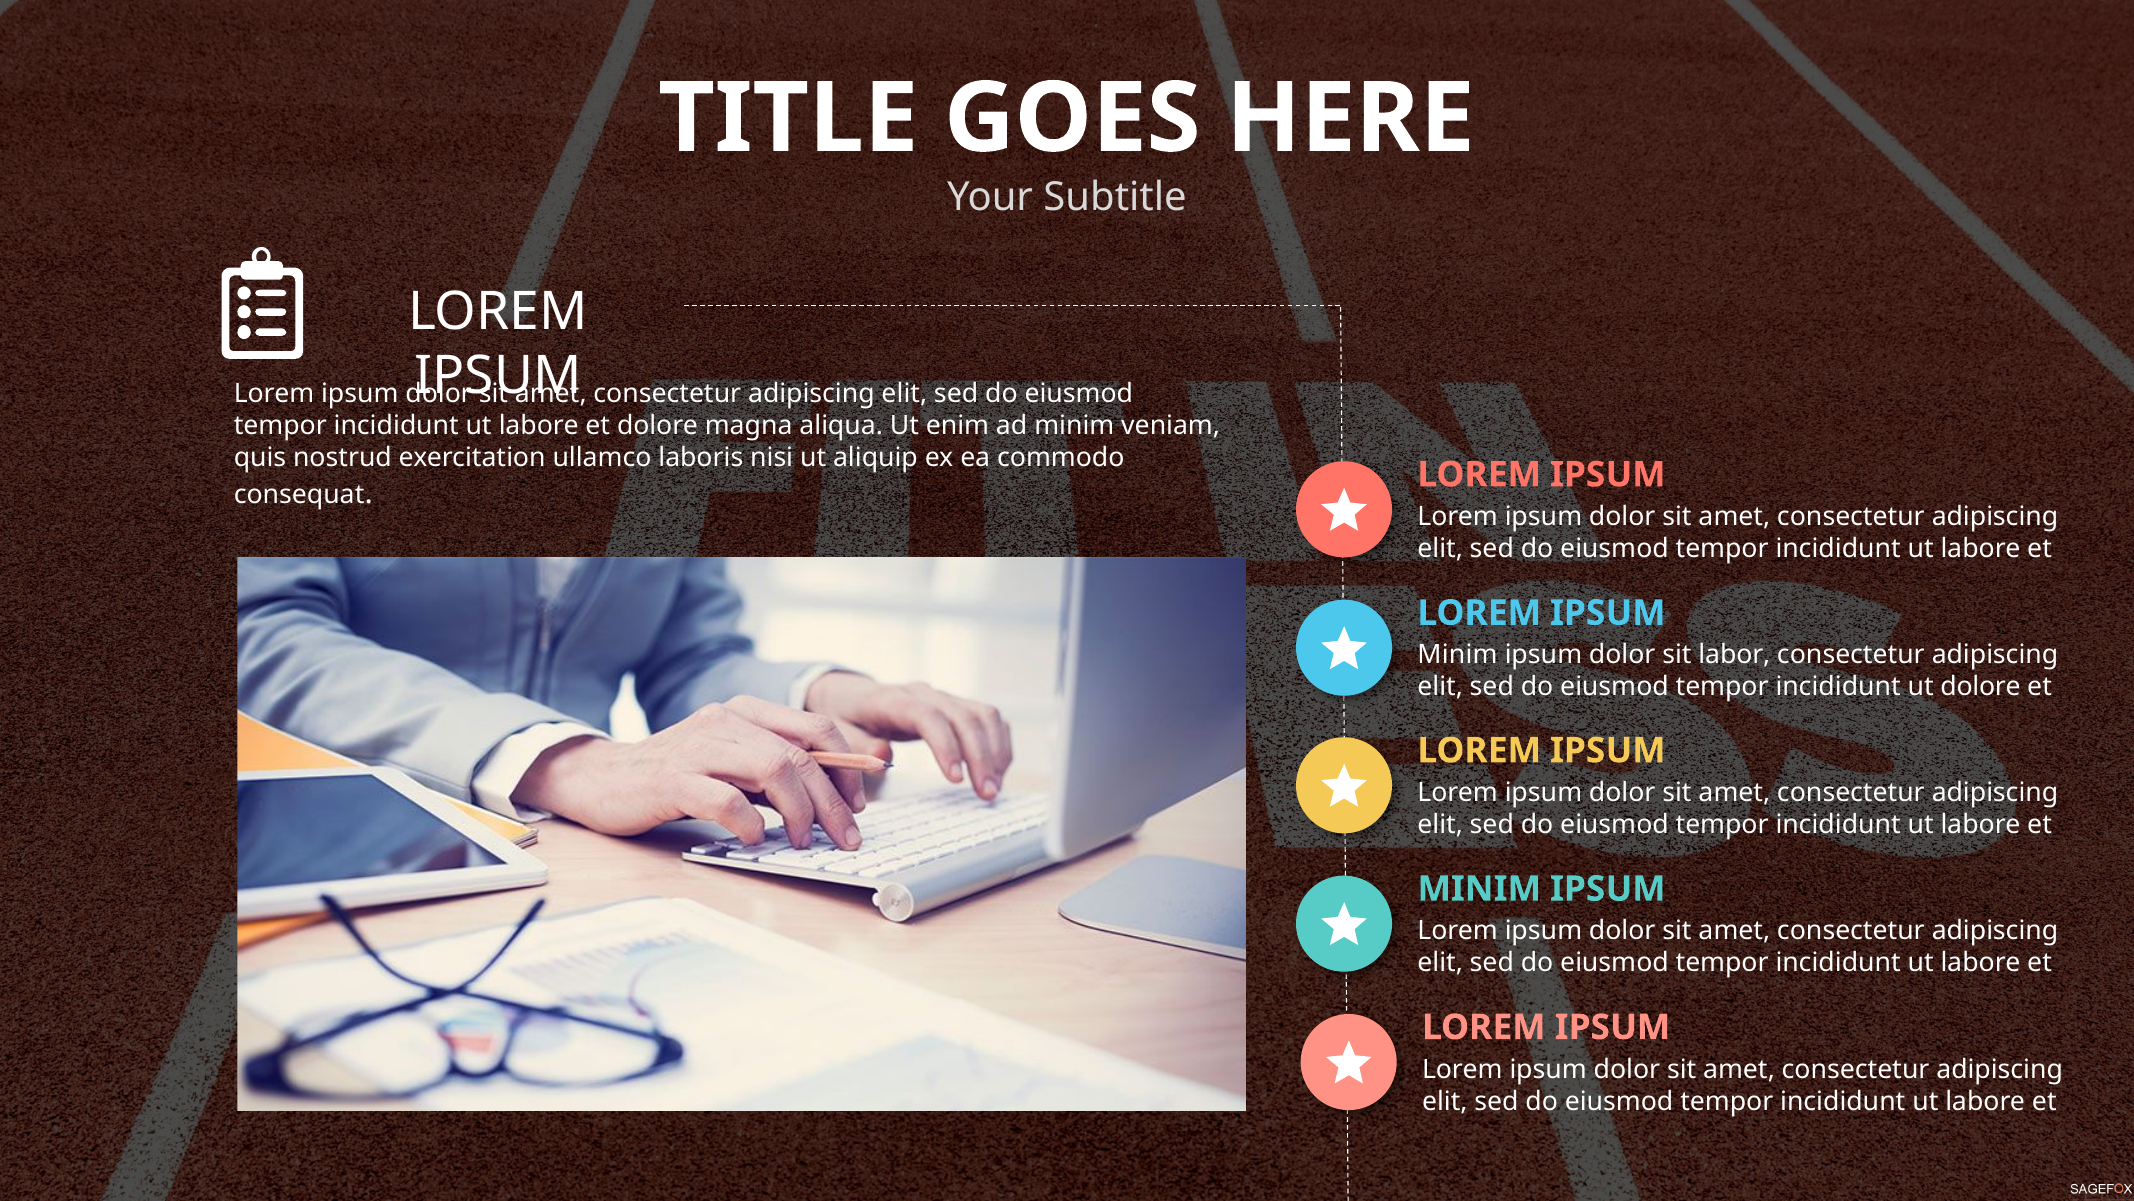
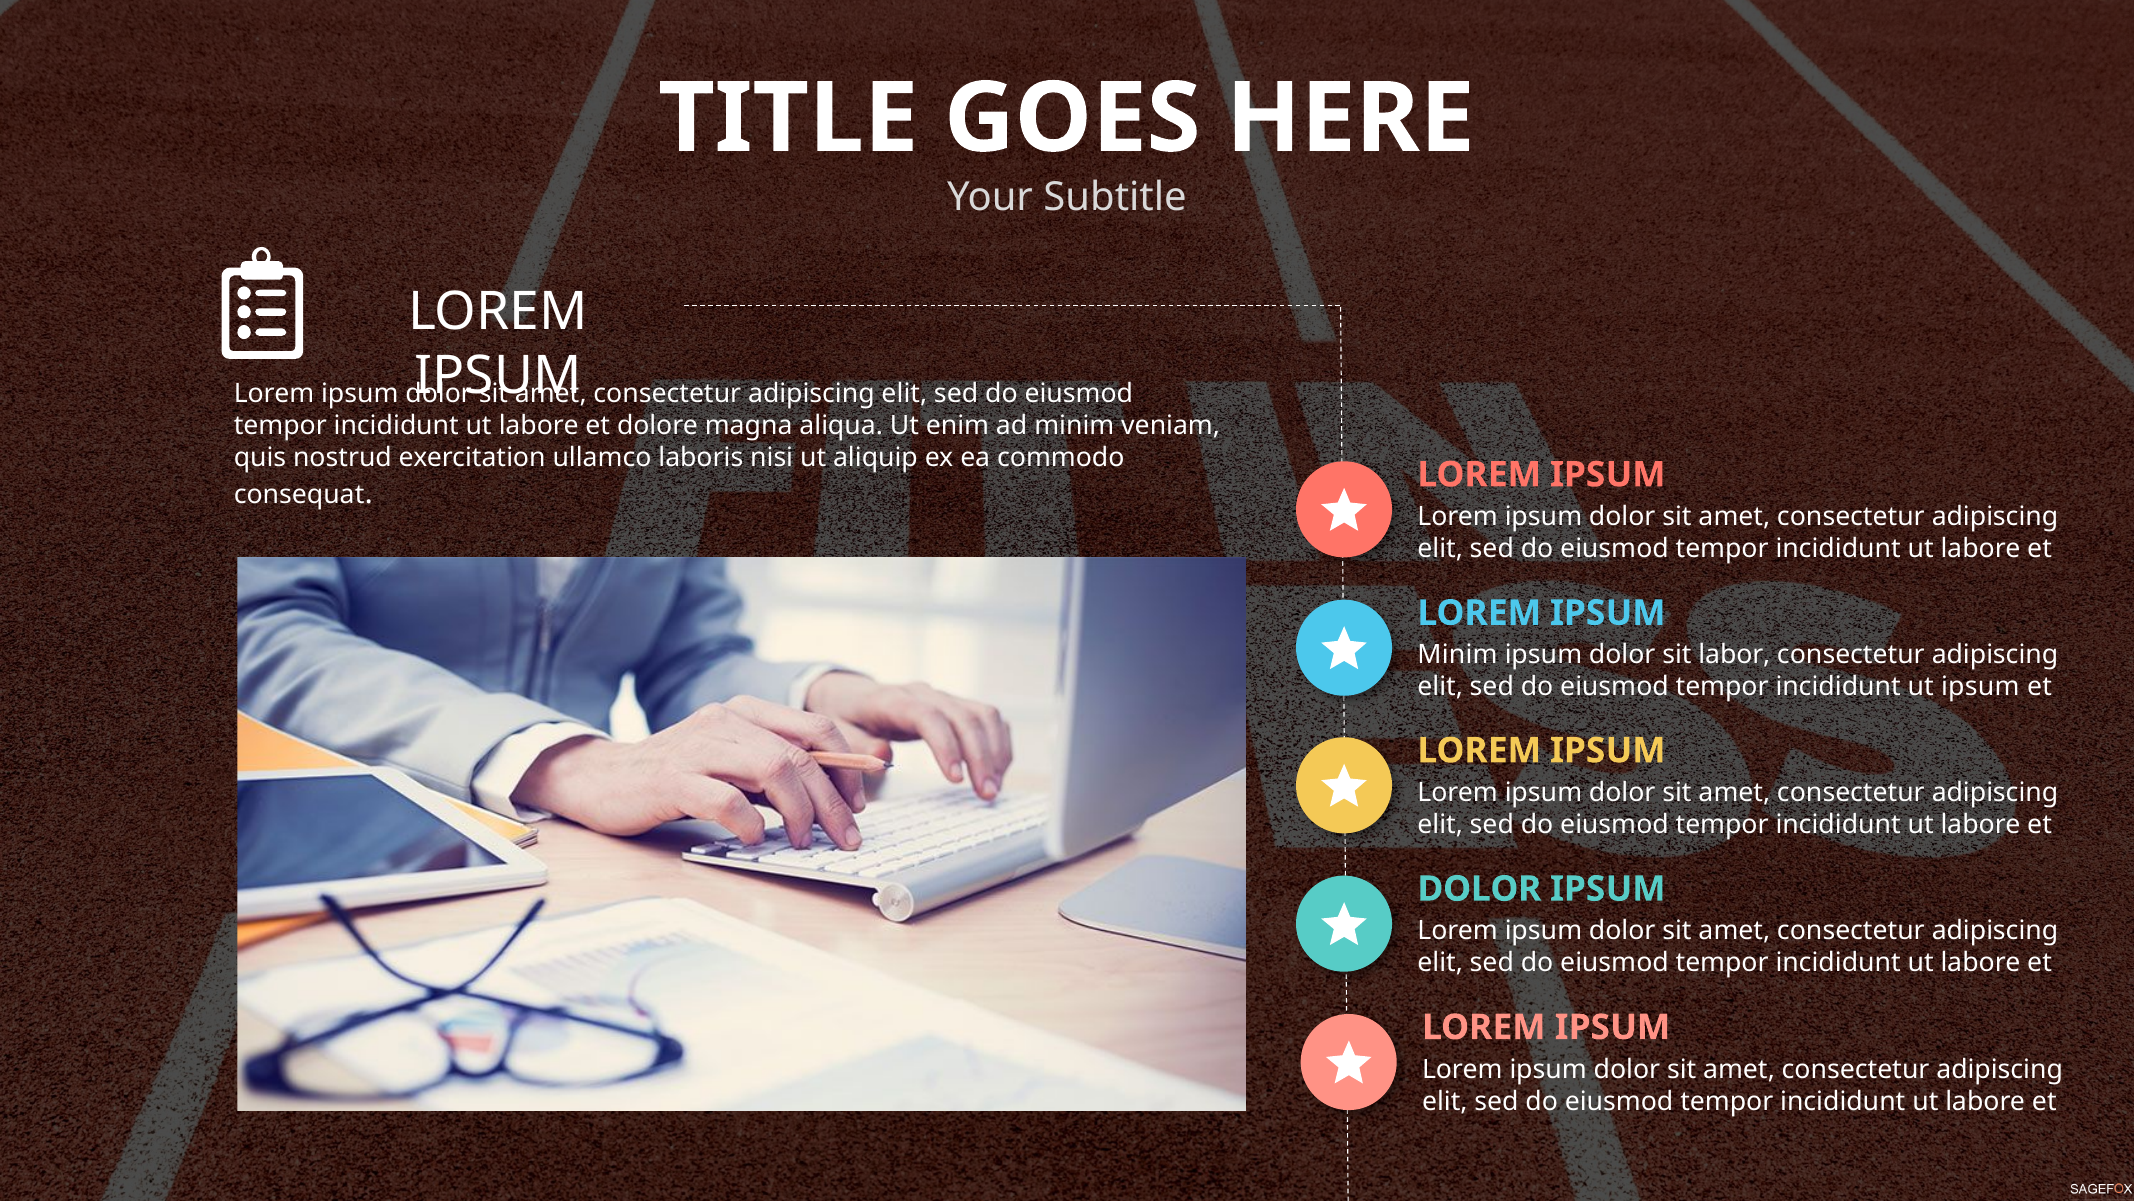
ut dolore: dolore -> ipsum (1980, 687)
MINIM: MINIM -> DOLOR (1479, 889)
